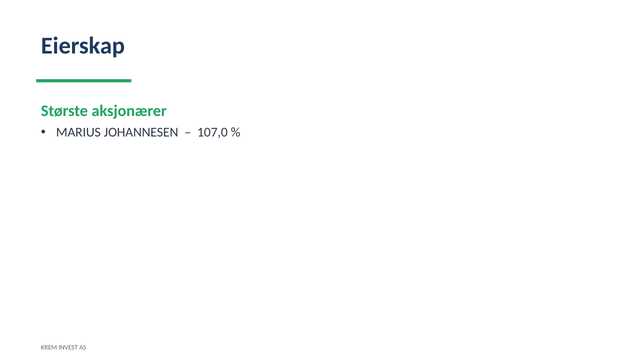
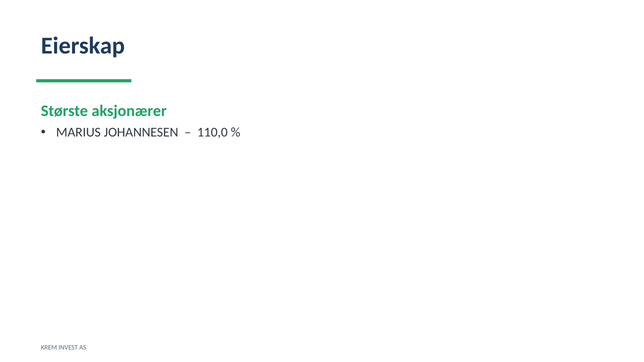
107,0: 107,0 -> 110,0 (212, 132)
